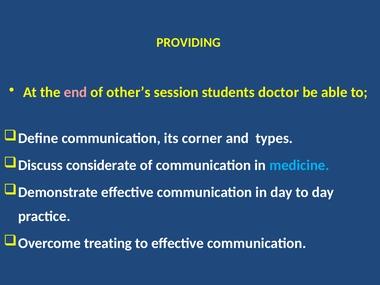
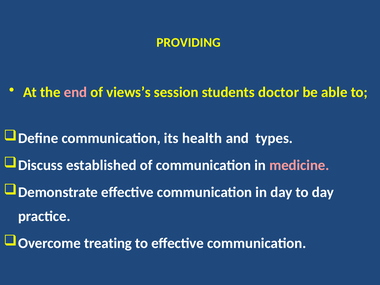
other’s: other’s -> views’s (129, 92)
corner: corner -> health (202, 138)
considerate: considerate -> established (101, 165)
medicine colour: light blue -> pink (299, 165)
